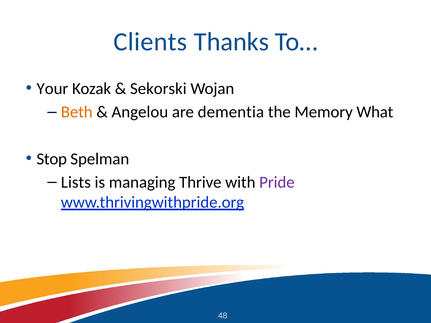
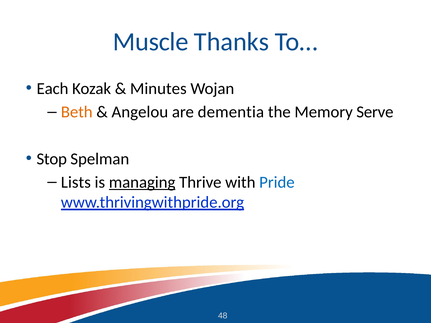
Clients: Clients -> Muscle (151, 42)
Your: Your -> Each (53, 89)
Sekorski: Sekorski -> Minutes (158, 89)
What: What -> Serve (375, 112)
managing underline: none -> present (142, 183)
Pride colour: purple -> blue (277, 183)
